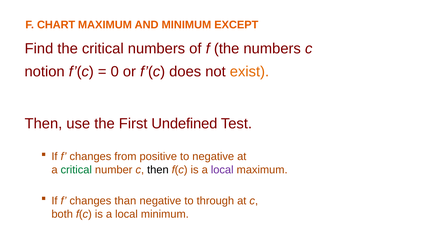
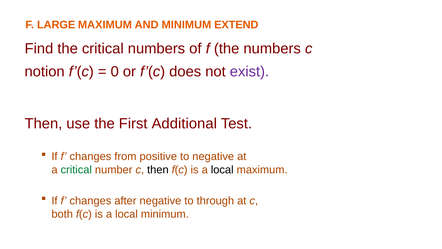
CHART: CHART -> LARGE (56, 25)
EXCEPT: EXCEPT -> EXTEND (236, 25)
exist colour: orange -> purple (249, 72)
Undefined: Undefined -> Additional (184, 123)
local colour: purple -> black (222, 170)
than: than -> after (125, 200)
